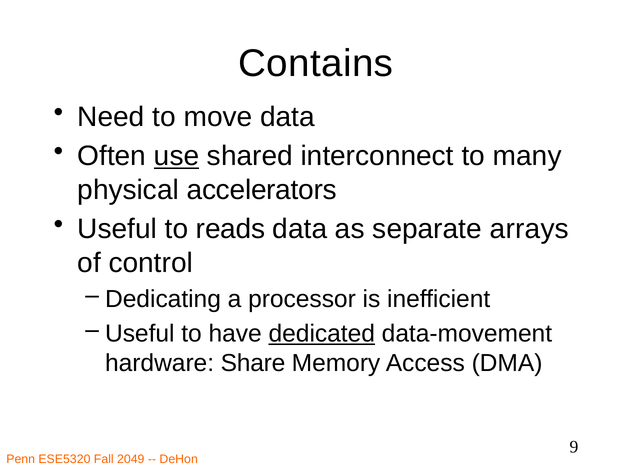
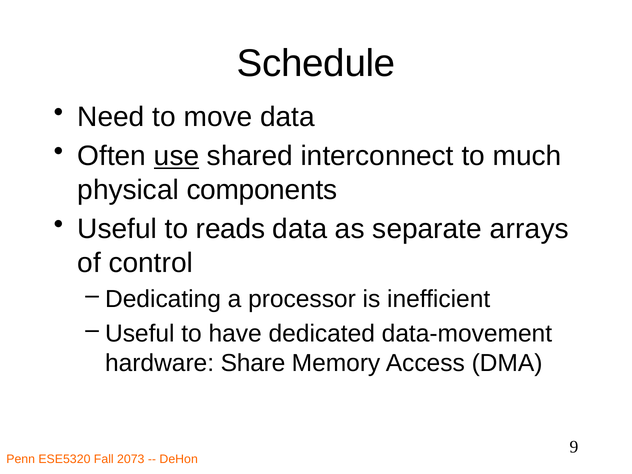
Contains: Contains -> Schedule (316, 63)
many: many -> much (527, 156)
accelerators: accelerators -> components (262, 190)
dedicated underline: present -> none (322, 334)
2049: 2049 -> 2073 (131, 459)
